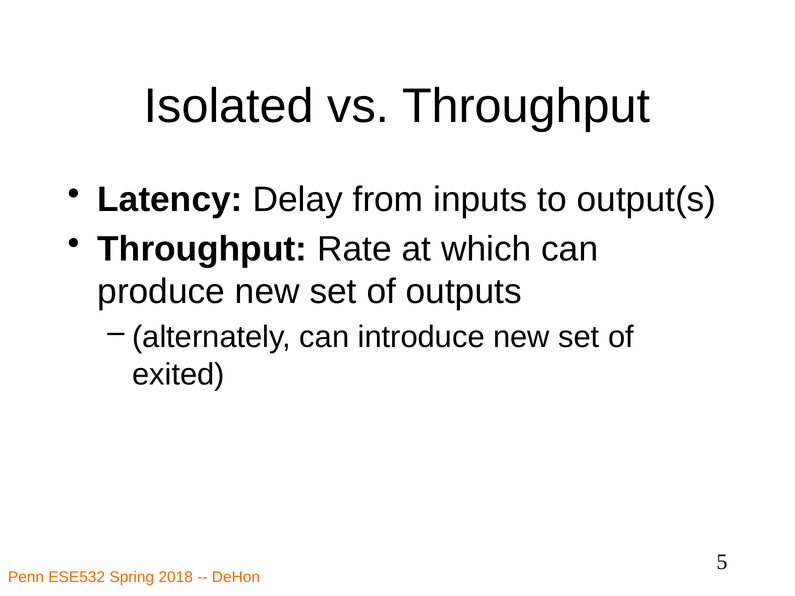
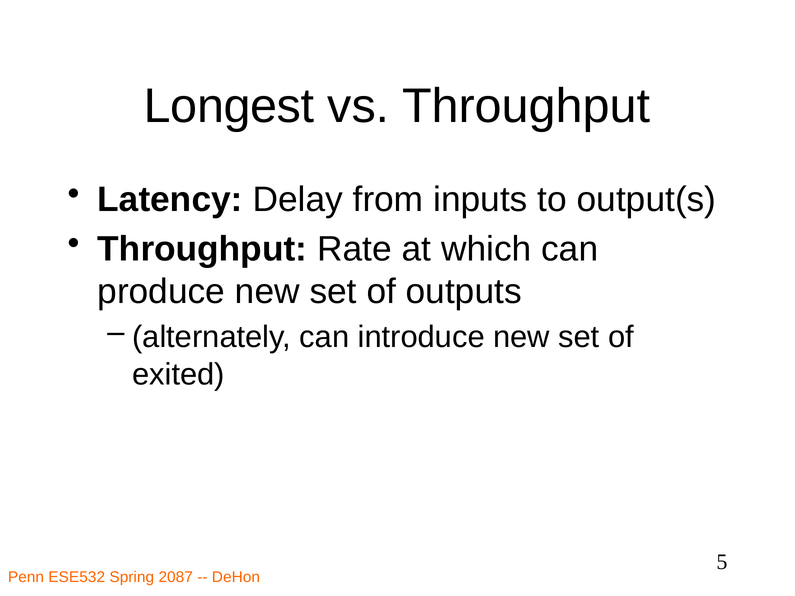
Isolated: Isolated -> Longest (229, 106)
2018: 2018 -> 2087 (176, 577)
